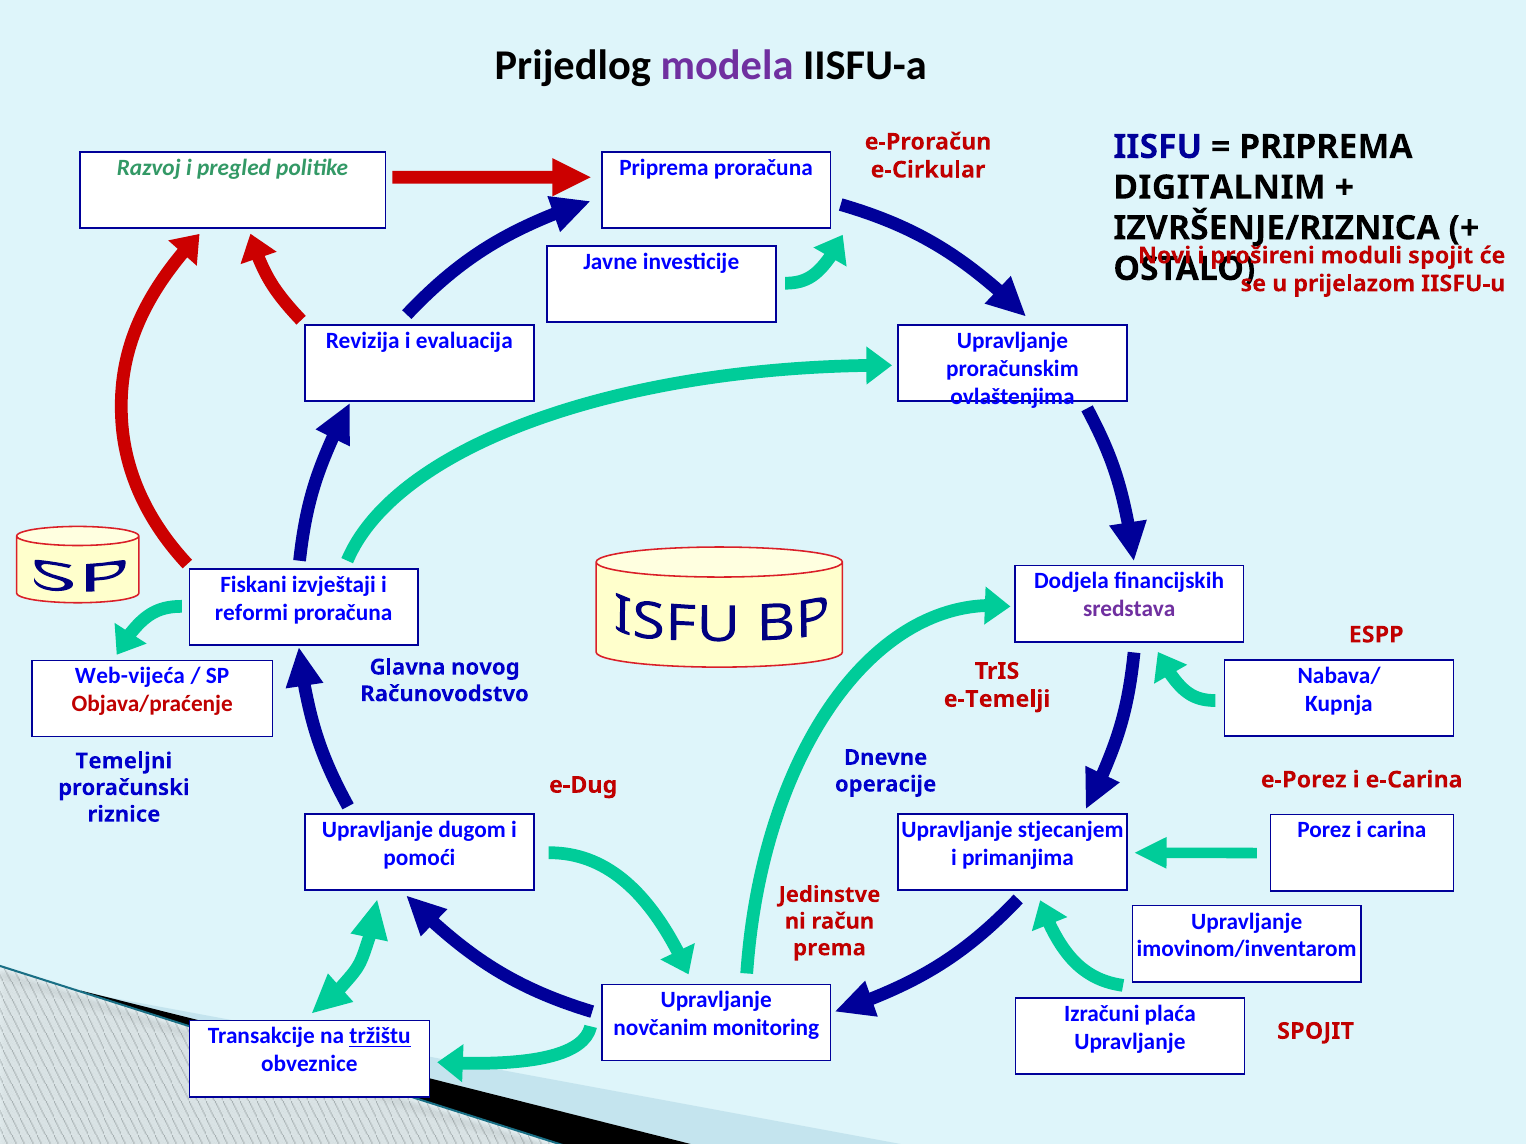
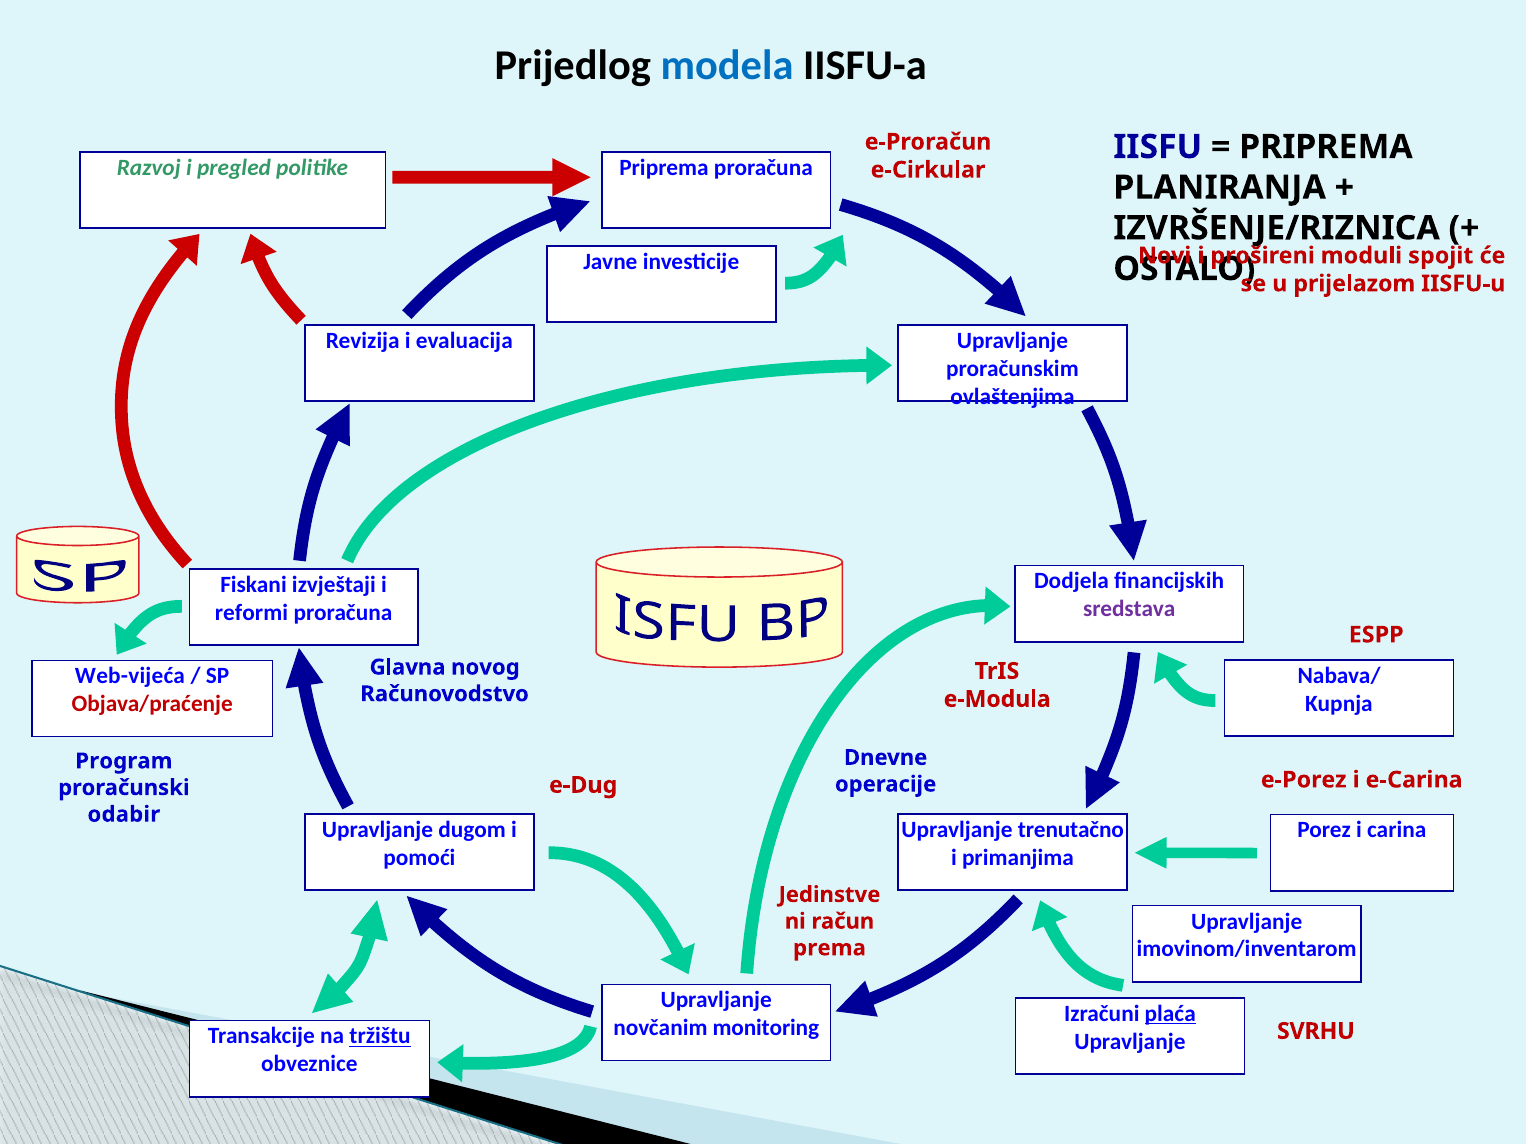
modela colour: purple -> blue (727, 65)
DIGITALNIM: DIGITALNIM -> PLANIRANJA (1220, 188)
e-Temelji: e-Temelji -> e-Modula (997, 699)
Temeljni: Temeljni -> Program (124, 761)
riznice: riznice -> odabir (124, 815)
stjecanjem: stjecanjem -> trenutačno (1071, 830)
plaća underline: none -> present (1170, 1014)
SPOJIT: SPOJIT -> SVRHU (1316, 1032)
